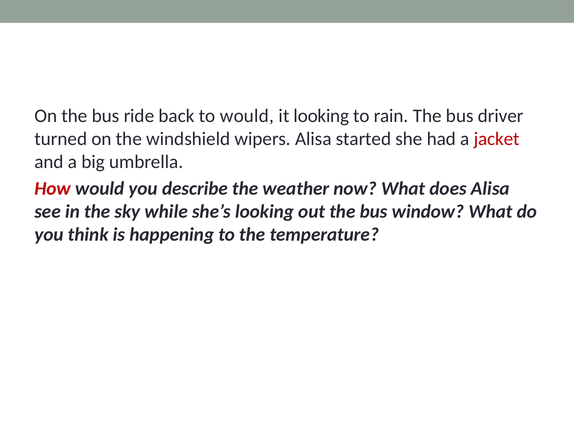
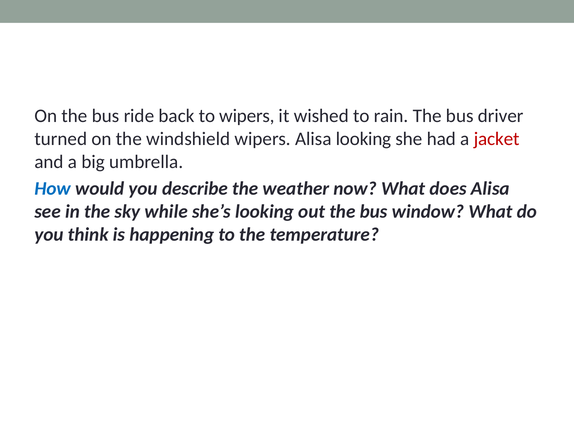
to would: would -> wipers (247, 116)
it looking: looking -> wished (321, 116)
Alisa started: started -> looking (364, 139)
How colour: red -> blue (53, 189)
